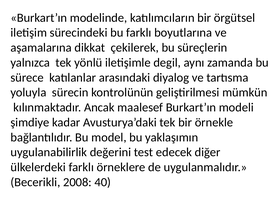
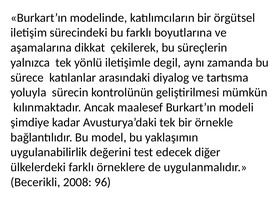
40: 40 -> 96 (103, 182)
